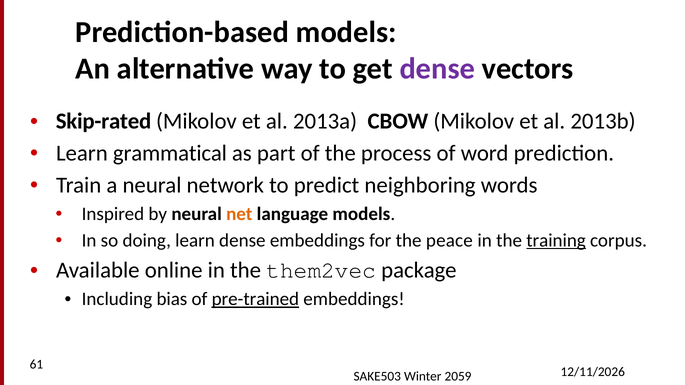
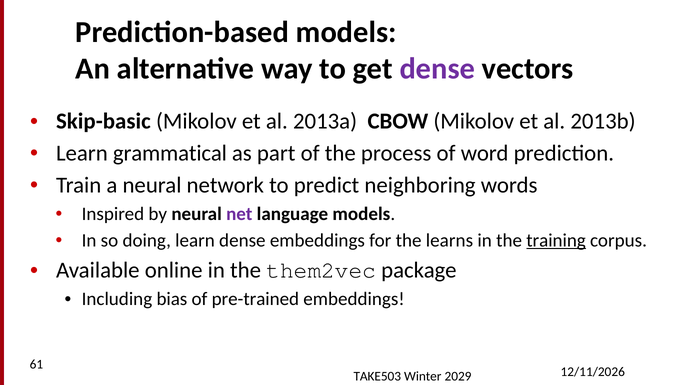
Skip-rated: Skip-rated -> Skip-basic (103, 121)
net colour: orange -> purple (239, 214)
peace: peace -> learns (449, 241)
pre-trained underline: present -> none (255, 299)
SAKE503: SAKE503 -> TAKE503 (377, 377)
2059: 2059 -> 2029 (458, 377)
